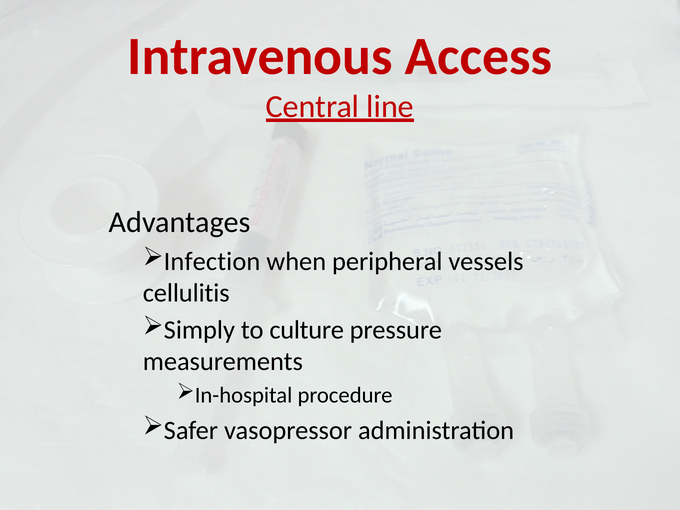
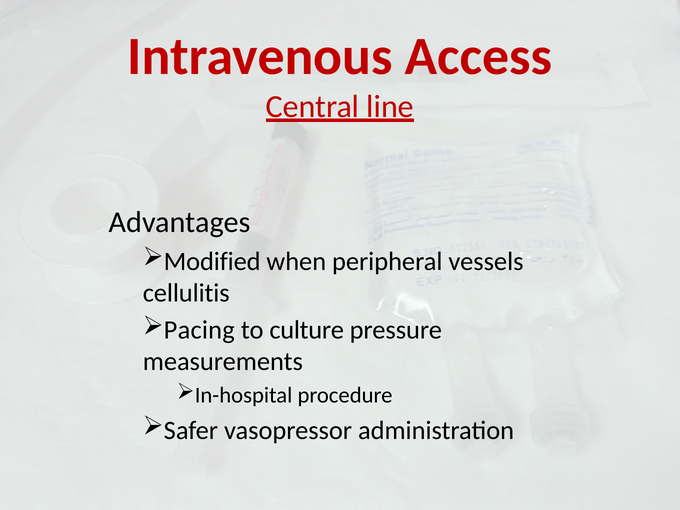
Infection: Infection -> Modified (212, 261)
Simply: Simply -> Pacing (199, 330)
